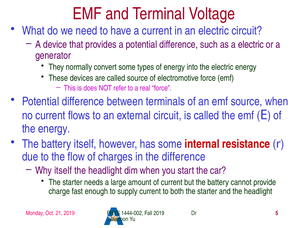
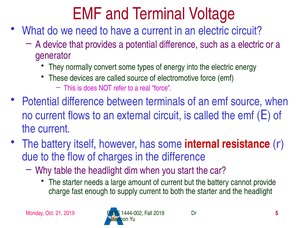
the energy: energy -> current (54, 129)
Why itself: itself -> table (63, 171)
